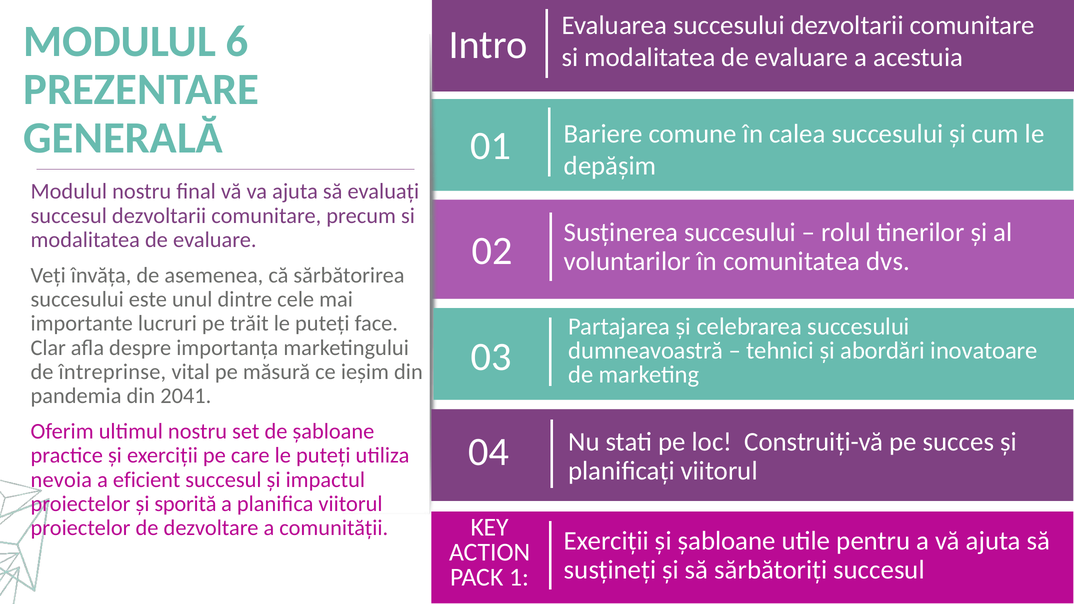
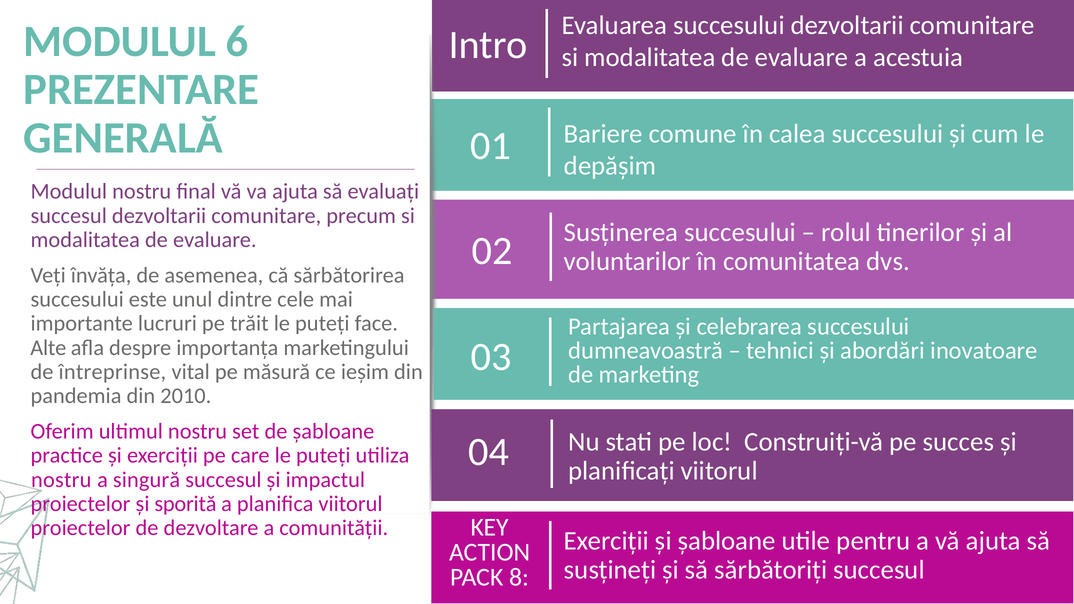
Clar: Clar -> Alte (48, 348)
2041: 2041 -> 2010 (186, 396)
nevoia: nevoia -> nostru (61, 480)
eficient: eficient -> singură (147, 480)
1: 1 -> 8 (519, 577)
